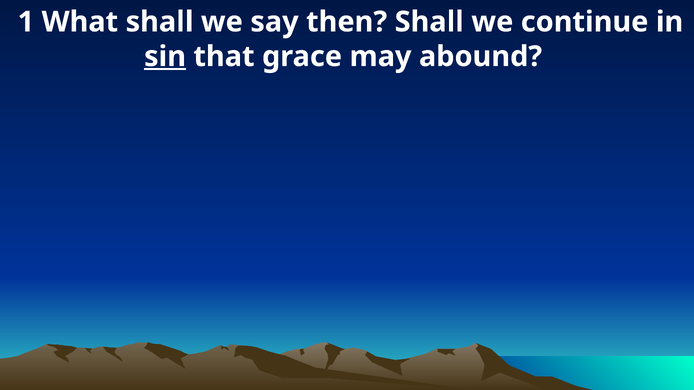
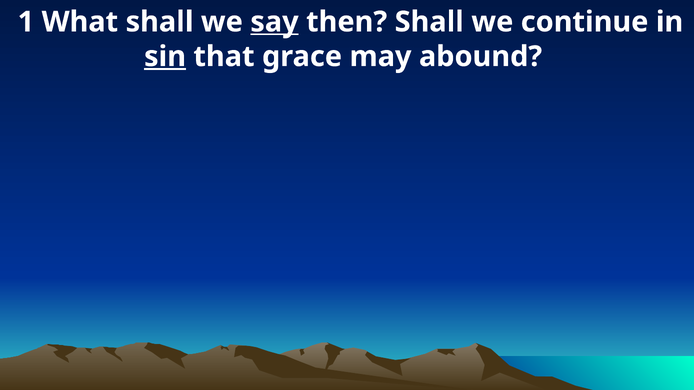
say underline: none -> present (274, 22)
